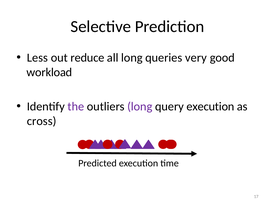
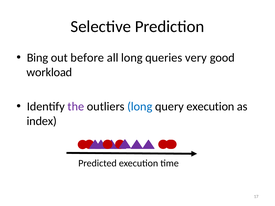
Less: Less -> Bing (37, 58)
reduce: reduce -> before (87, 58)
long colour: purple -> blue (140, 107)
cross: cross -> index (42, 121)
